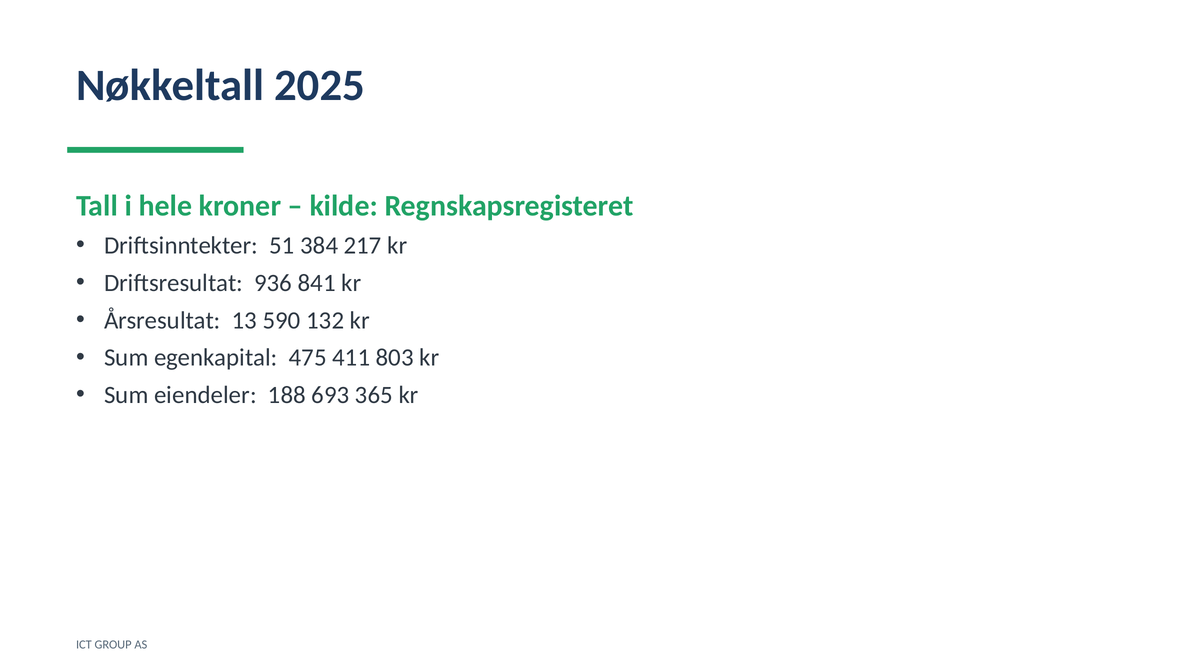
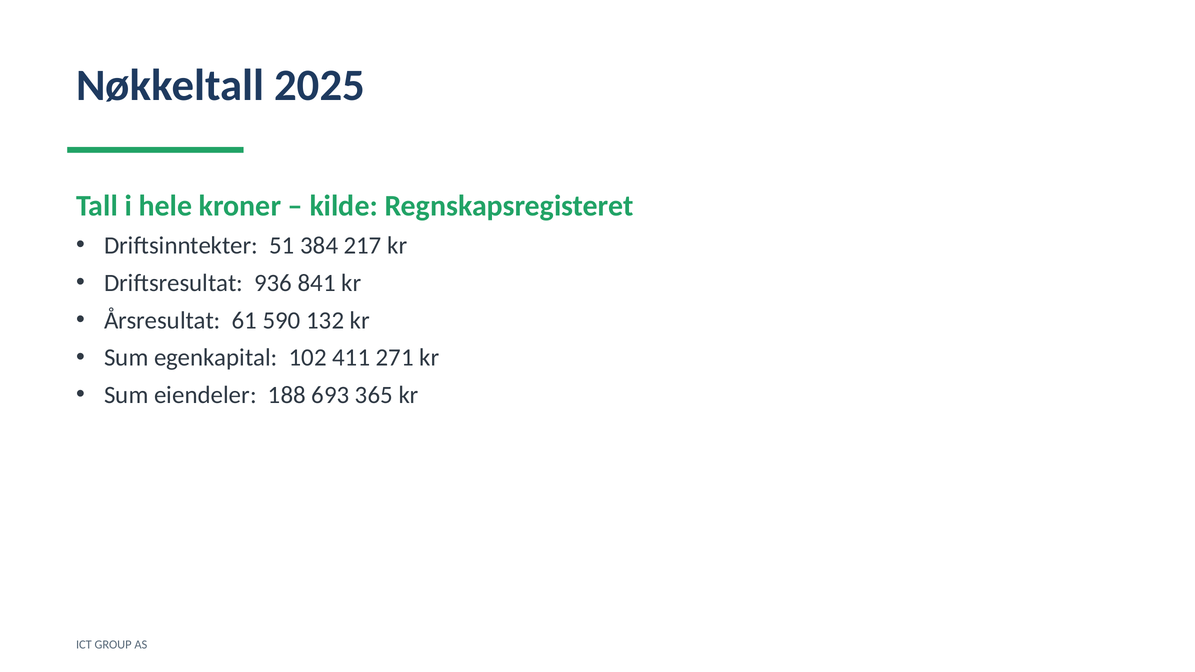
13: 13 -> 61 (244, 320)
475: 475 -> 102 (308, 358)
803: 803 -> 271 (395, 358)
